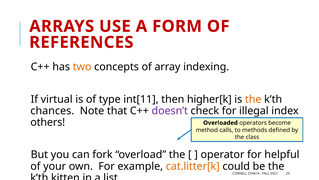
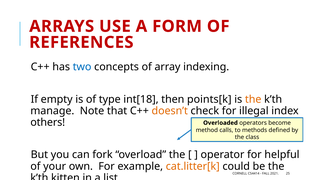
two colour: orange -> blue (82, 67)
virtual: virtual -> empty (57, 99)
int[11: int[11 -> int[18 (141, 99)
higher[k: higher[k -> points[k (209, 99)
chances: chances -> manage (52, 110)
doesn’t colour: purple -> orange (170, 110)
